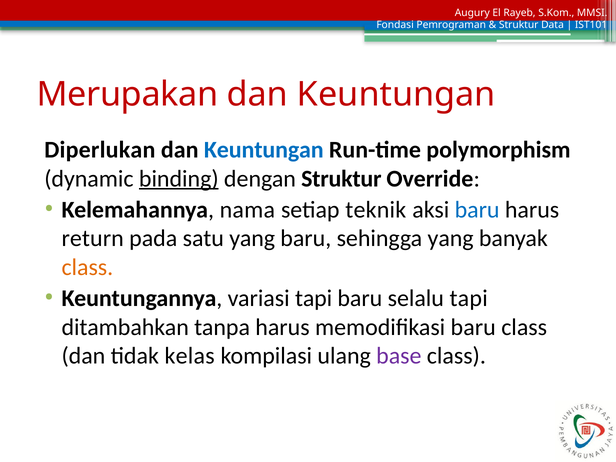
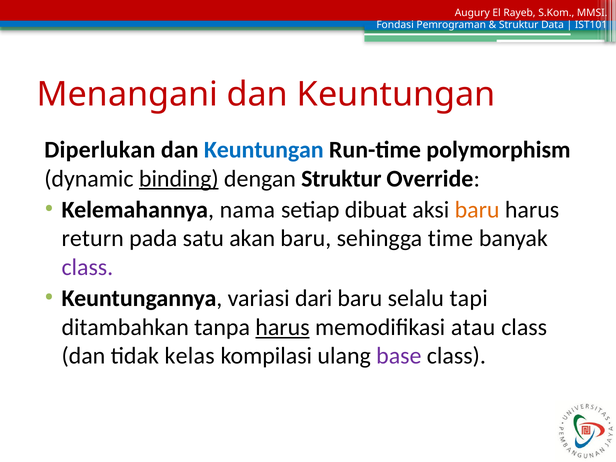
Merupakan: Merupakan -> Menangani (127, 95)
teknik: teknik -> dibuat (376, 210)
baru colour: blue -> orange (477, 210)
satu yang: yang -> akan (252, 239)
sehingga yang: yang -> time (450, 239)
class colour: orange -> purple (87, 267)
variasi tapi: tapi -> dari (314, 299)
harus underline: none -> present (282, 327)
memodifikasi baru: baru -> atau (473, 327)
